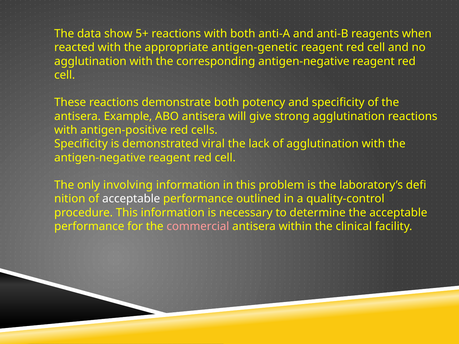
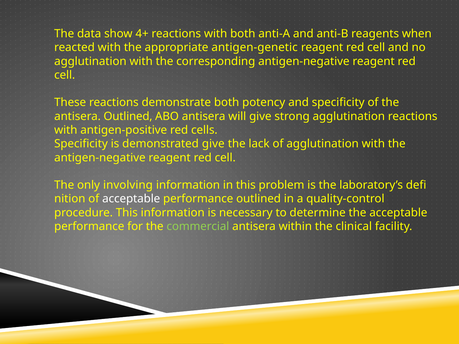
5+: 5+ -> 4+ (142, 34)
antisera Example: Example -> Outlined (128, 116)
demonstrated viral: viral -> give (213, 144)
commercial colour: pink -> light green (198, 227)
